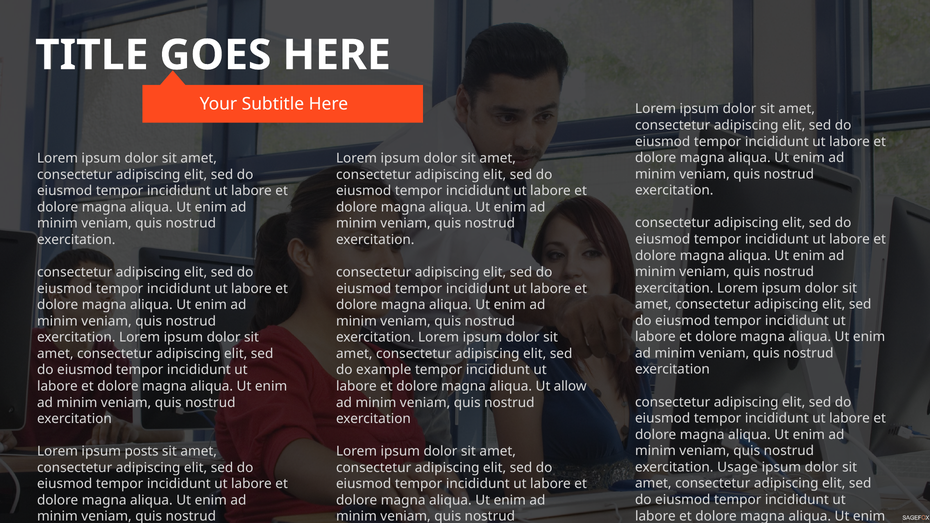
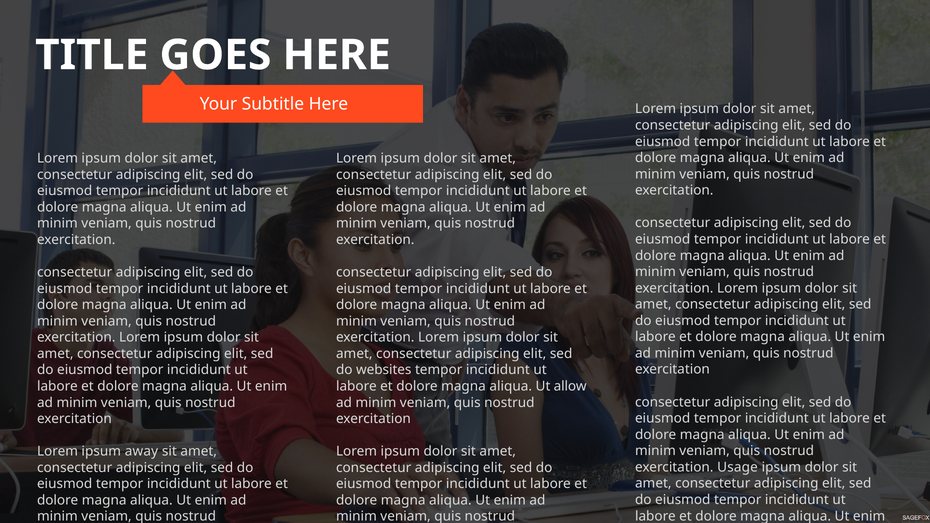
example: example -> websites (384, 370)
posts: posts -> away (141, 451)
